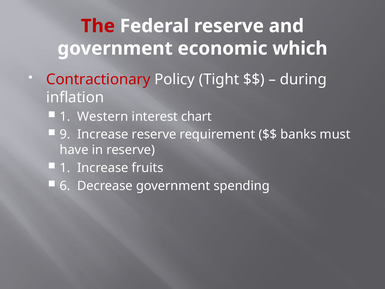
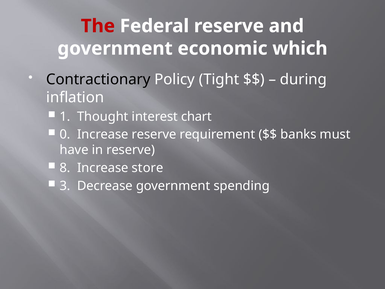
Contractionary colour: red -> black (98, 79)
Western: Western -> Thought (103, 116)
9: 9 -> 0 (65, 134)
1: 1 -> 8 (65, 168)
fruits: fruits -> store (148, 168)
6: 6 -> 3 (65, 186)
